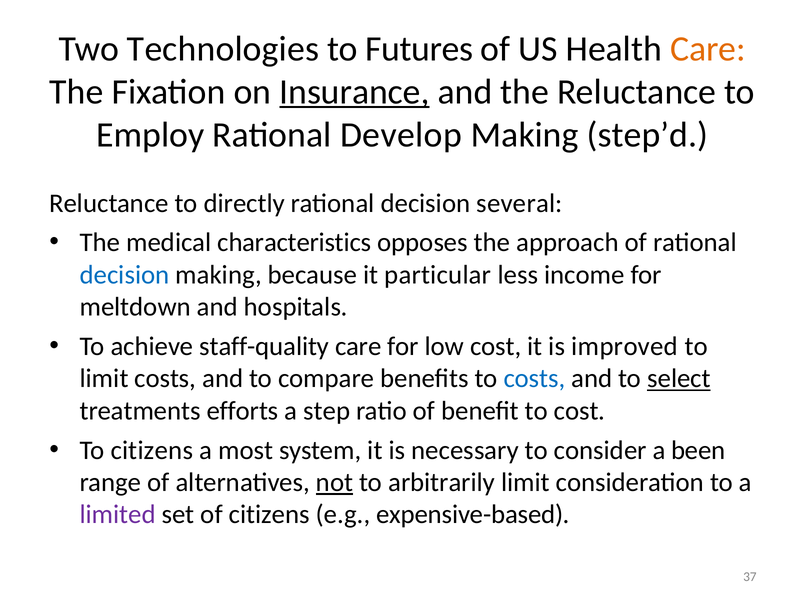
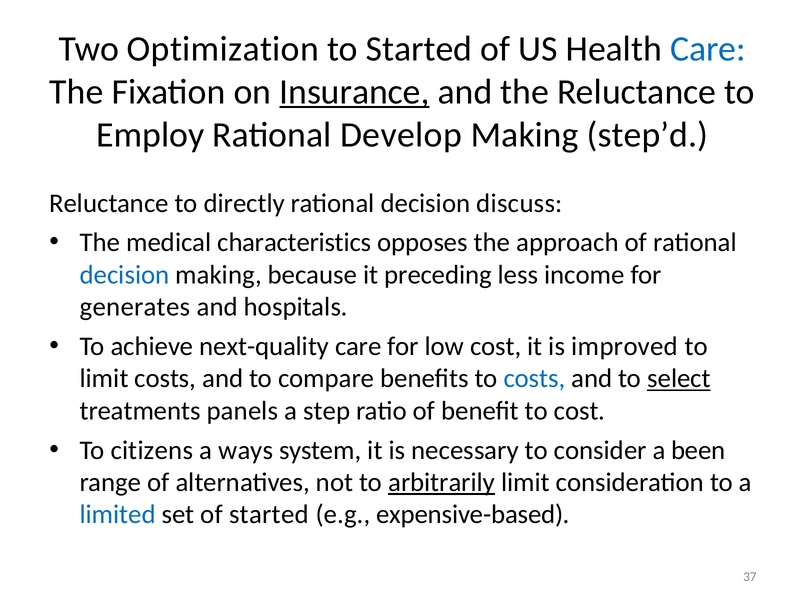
Technologies: Technologies -> Optimization (223, 49)
to Futures: Futures -> Started (419, 49)
Care colour: orange -> blue (708, 49)
several: several -> discuss (520, 203)
particular: particular -> preceding (438, 275)
meltdown: meltdown -> generates (135, 307)
staff-quality: staff-quality -> next-quality (264, 346)
efforts: efforts -> panels (242, 411)
most: most -> ways (246, 450)
not underline: present -> none (335, 482)
arbitrarily underline: none -> present (442, 482)
limited colour: purple -> blue (118, 514)
of citizens: citizens -> started (269, 514)
